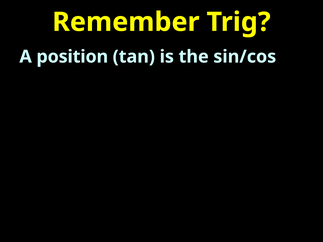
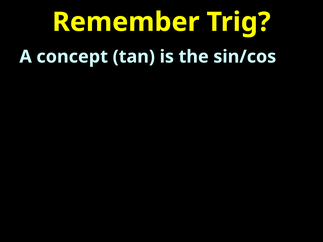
position: position -> concept (72, 57)
